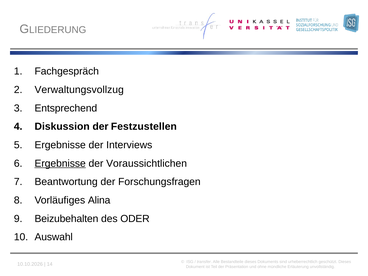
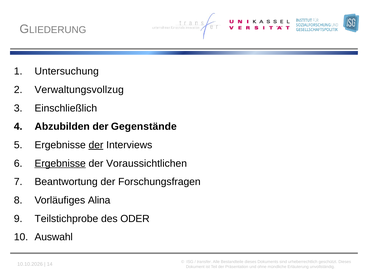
Fachgespräch: Fachgespräch -> Untersuchung (67, 71)
Entsprechend: Entsprechend -> Einschließlich (66, 108)
Diskussion: Diskussion -> Abzubilden (62, 127)
Festzustellen: Festzustellen -> Gegenstände (144, 127)
der underline: none -> present (96, 145)
Beizubehalten: Beizubehalten -> Teilstichprobe (66, 219)
